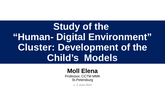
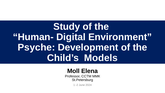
Cluster: Cluster -> Psyche (36, 47)
